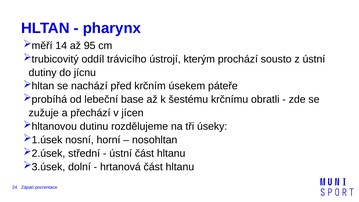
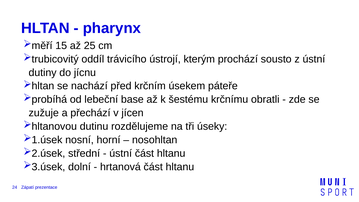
14: 14 -> 15 (61, 46)
95: 95 -> 25 (90, 46)
